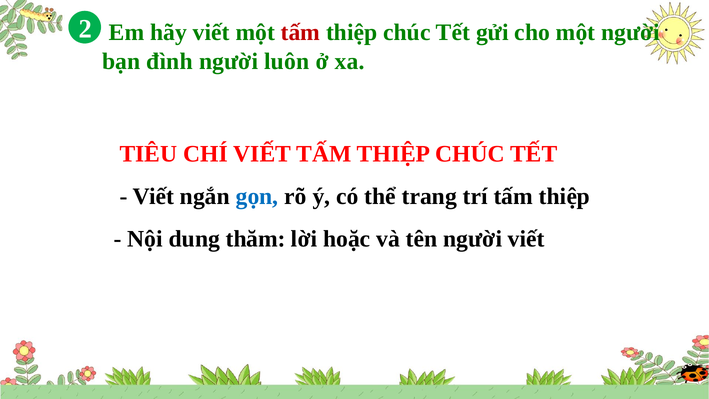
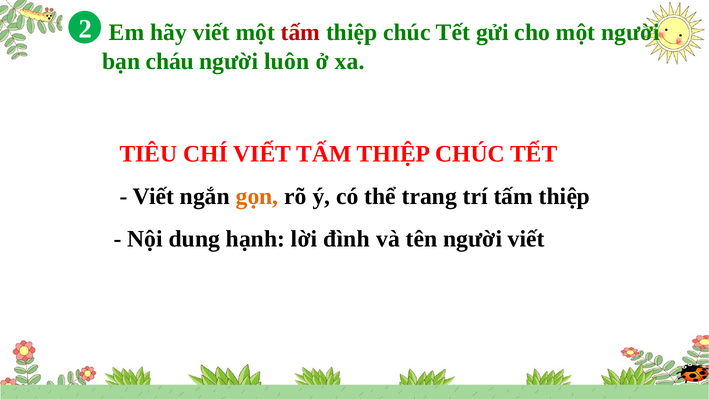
đình: đình -> cháu (170, 62)
gọn colour: blue -> orange (257, 196)
thăm: thăm -> hạnh (256, 239)
hoặc: hoặc -> đình (347, 239)
